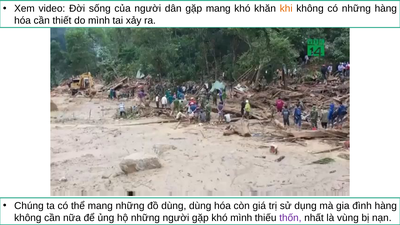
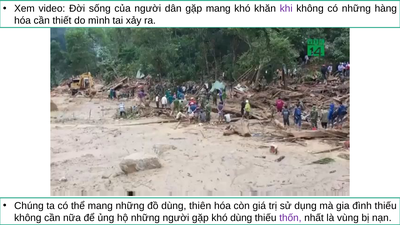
khi colour: orange -> purple (286, 9)
dùng dùng: dùng -> thiên (200, 206)
đình hàng: hàng -> thiếu (386, 206)
khó mình: mình -> dùng (241, 218)
